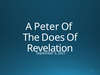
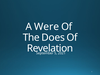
Peter: Peter -> Were (47, 27)
